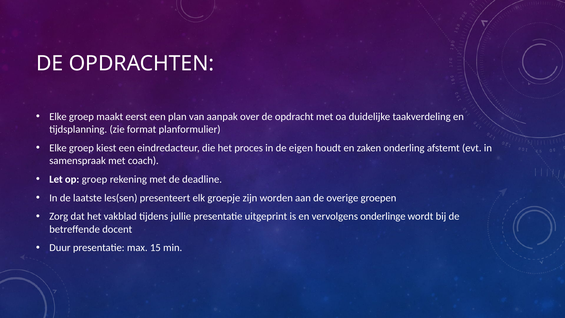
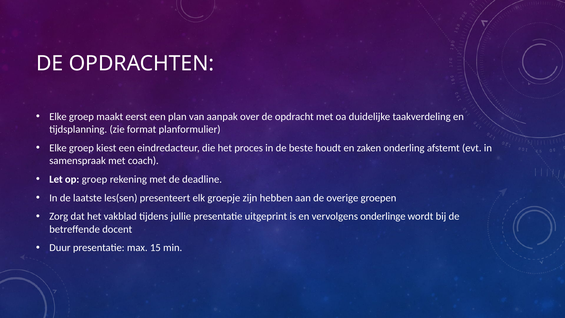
eigen: eigen -> beste (301, 148)
worden: worden -> hebben (276, 198)
